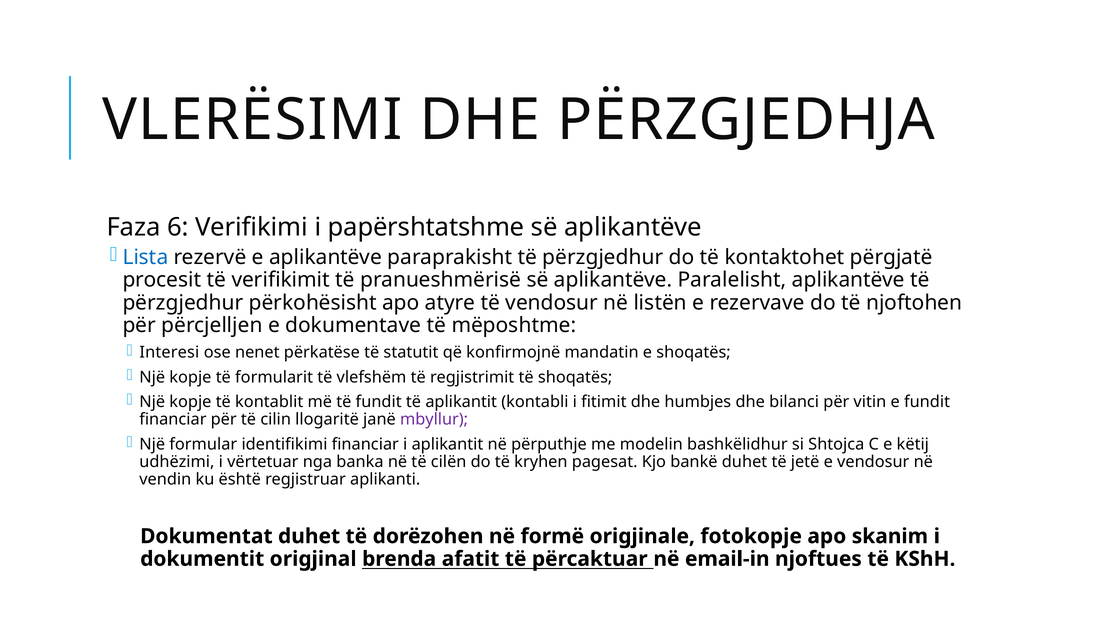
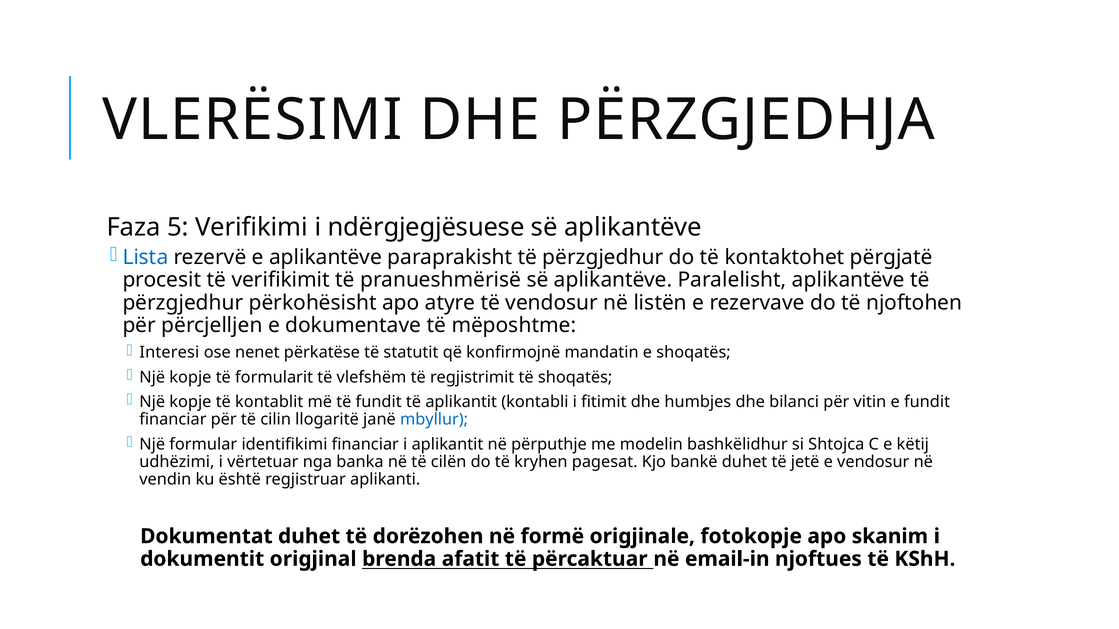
6: 6 -> 5 (178, 228)
papërshtatshme: papërshtatshme -> ndërgjegjësuese (426, 228)
mbyllur colour: purple -> blue (434, 420)
